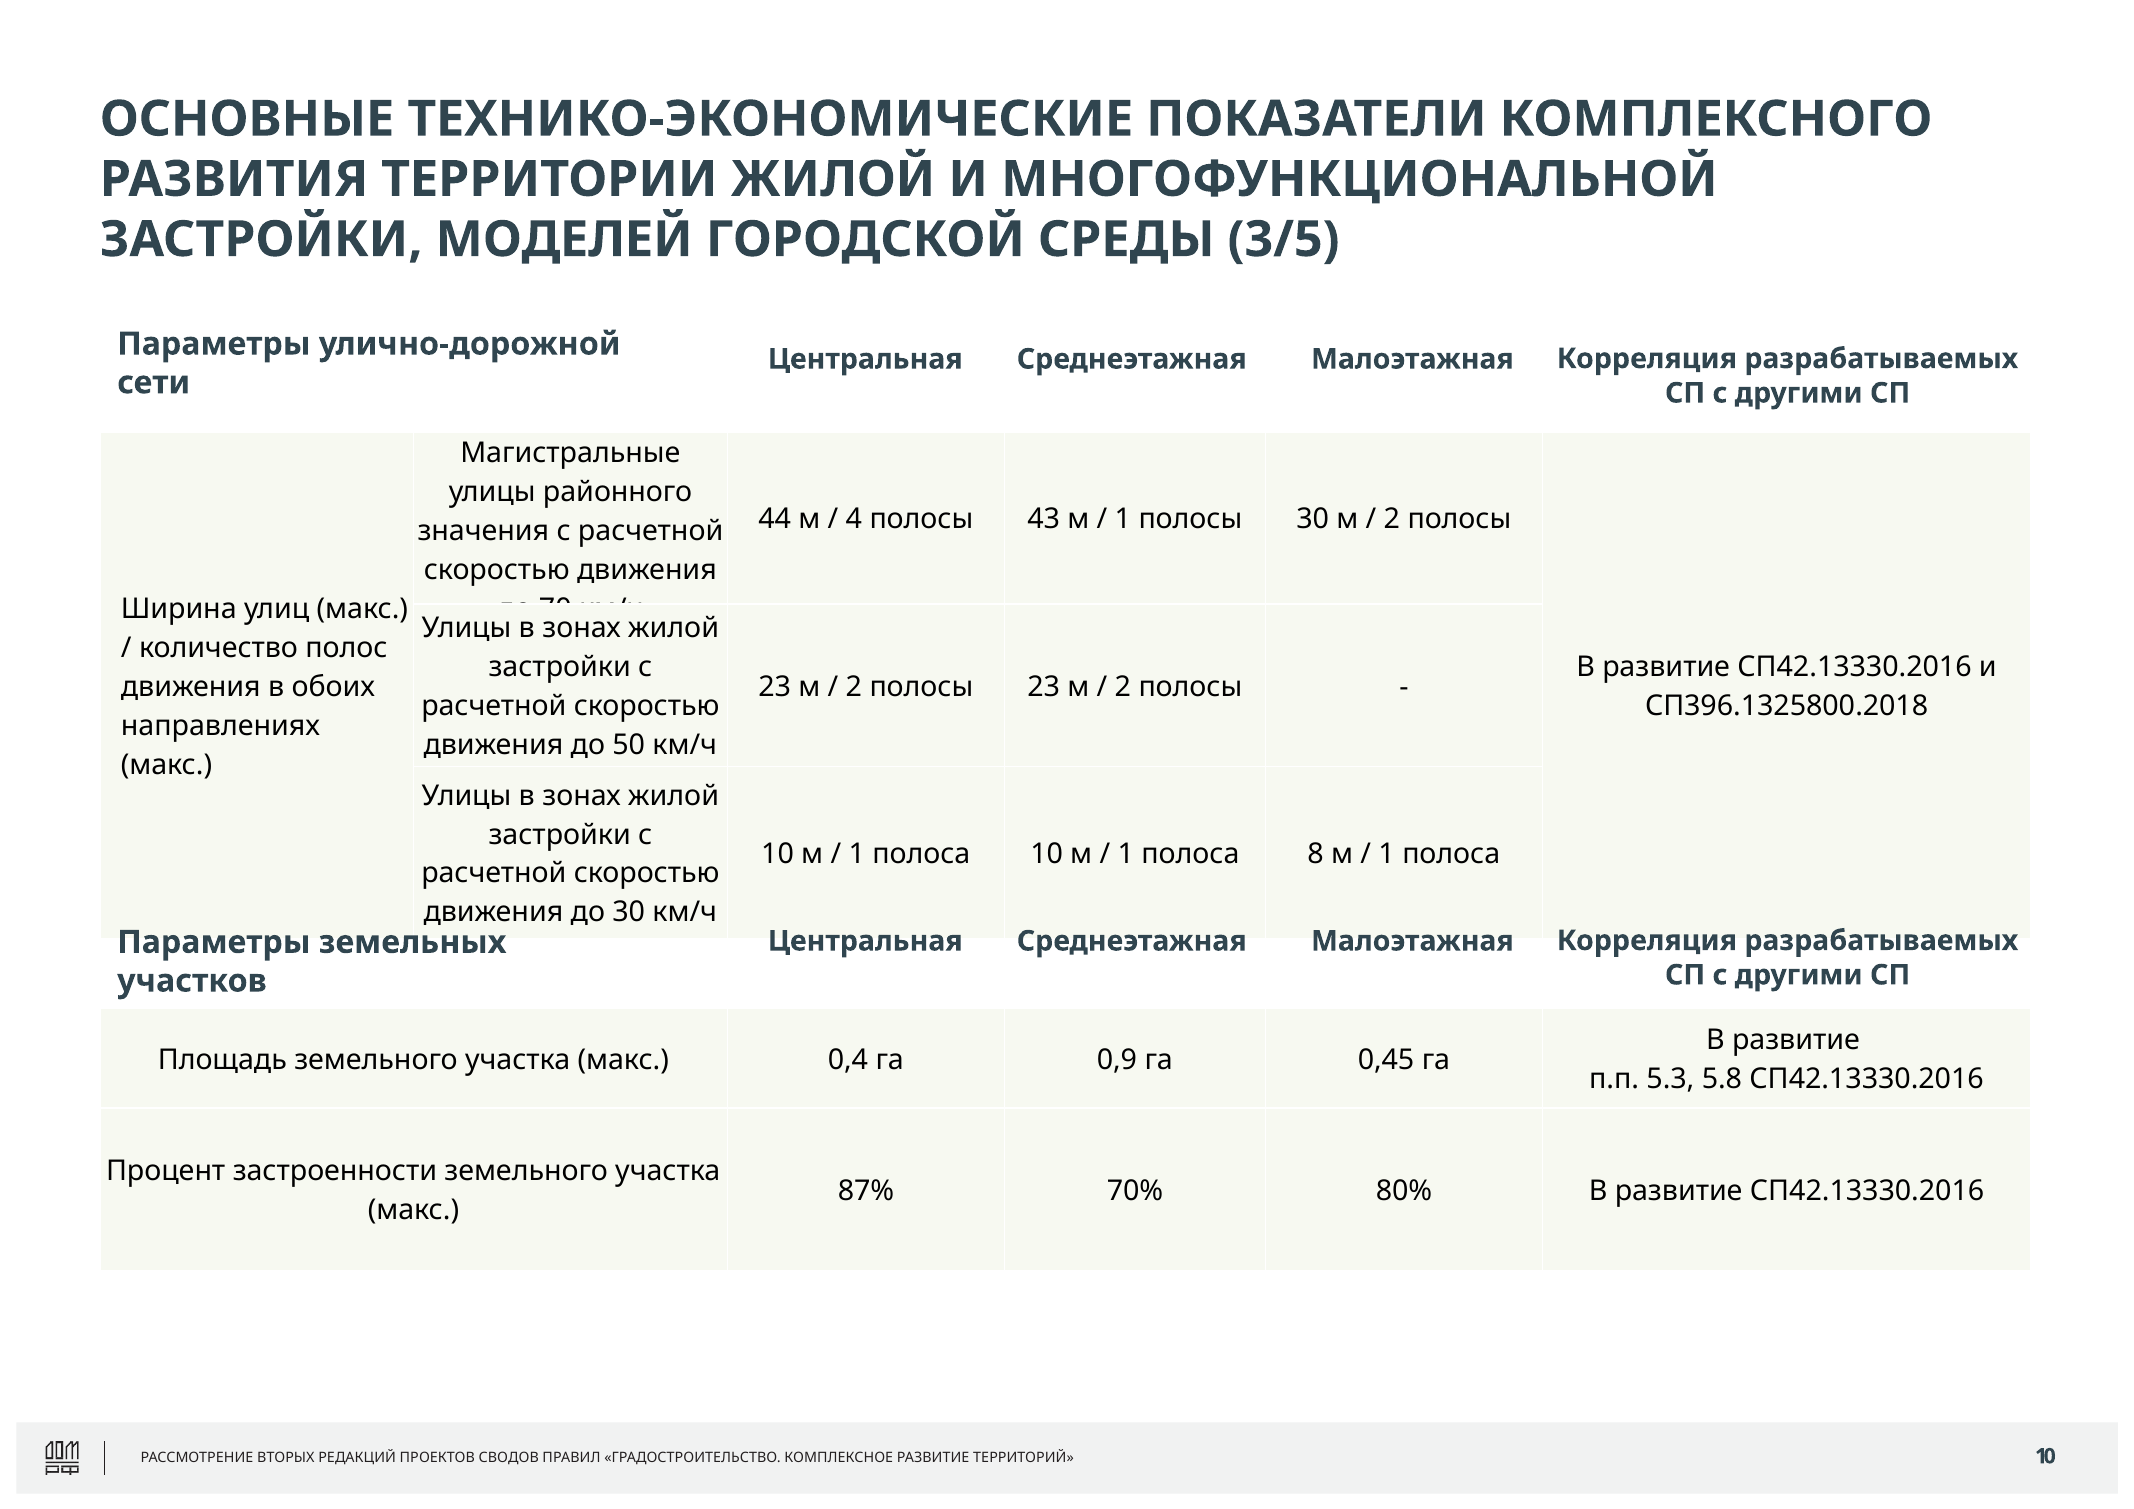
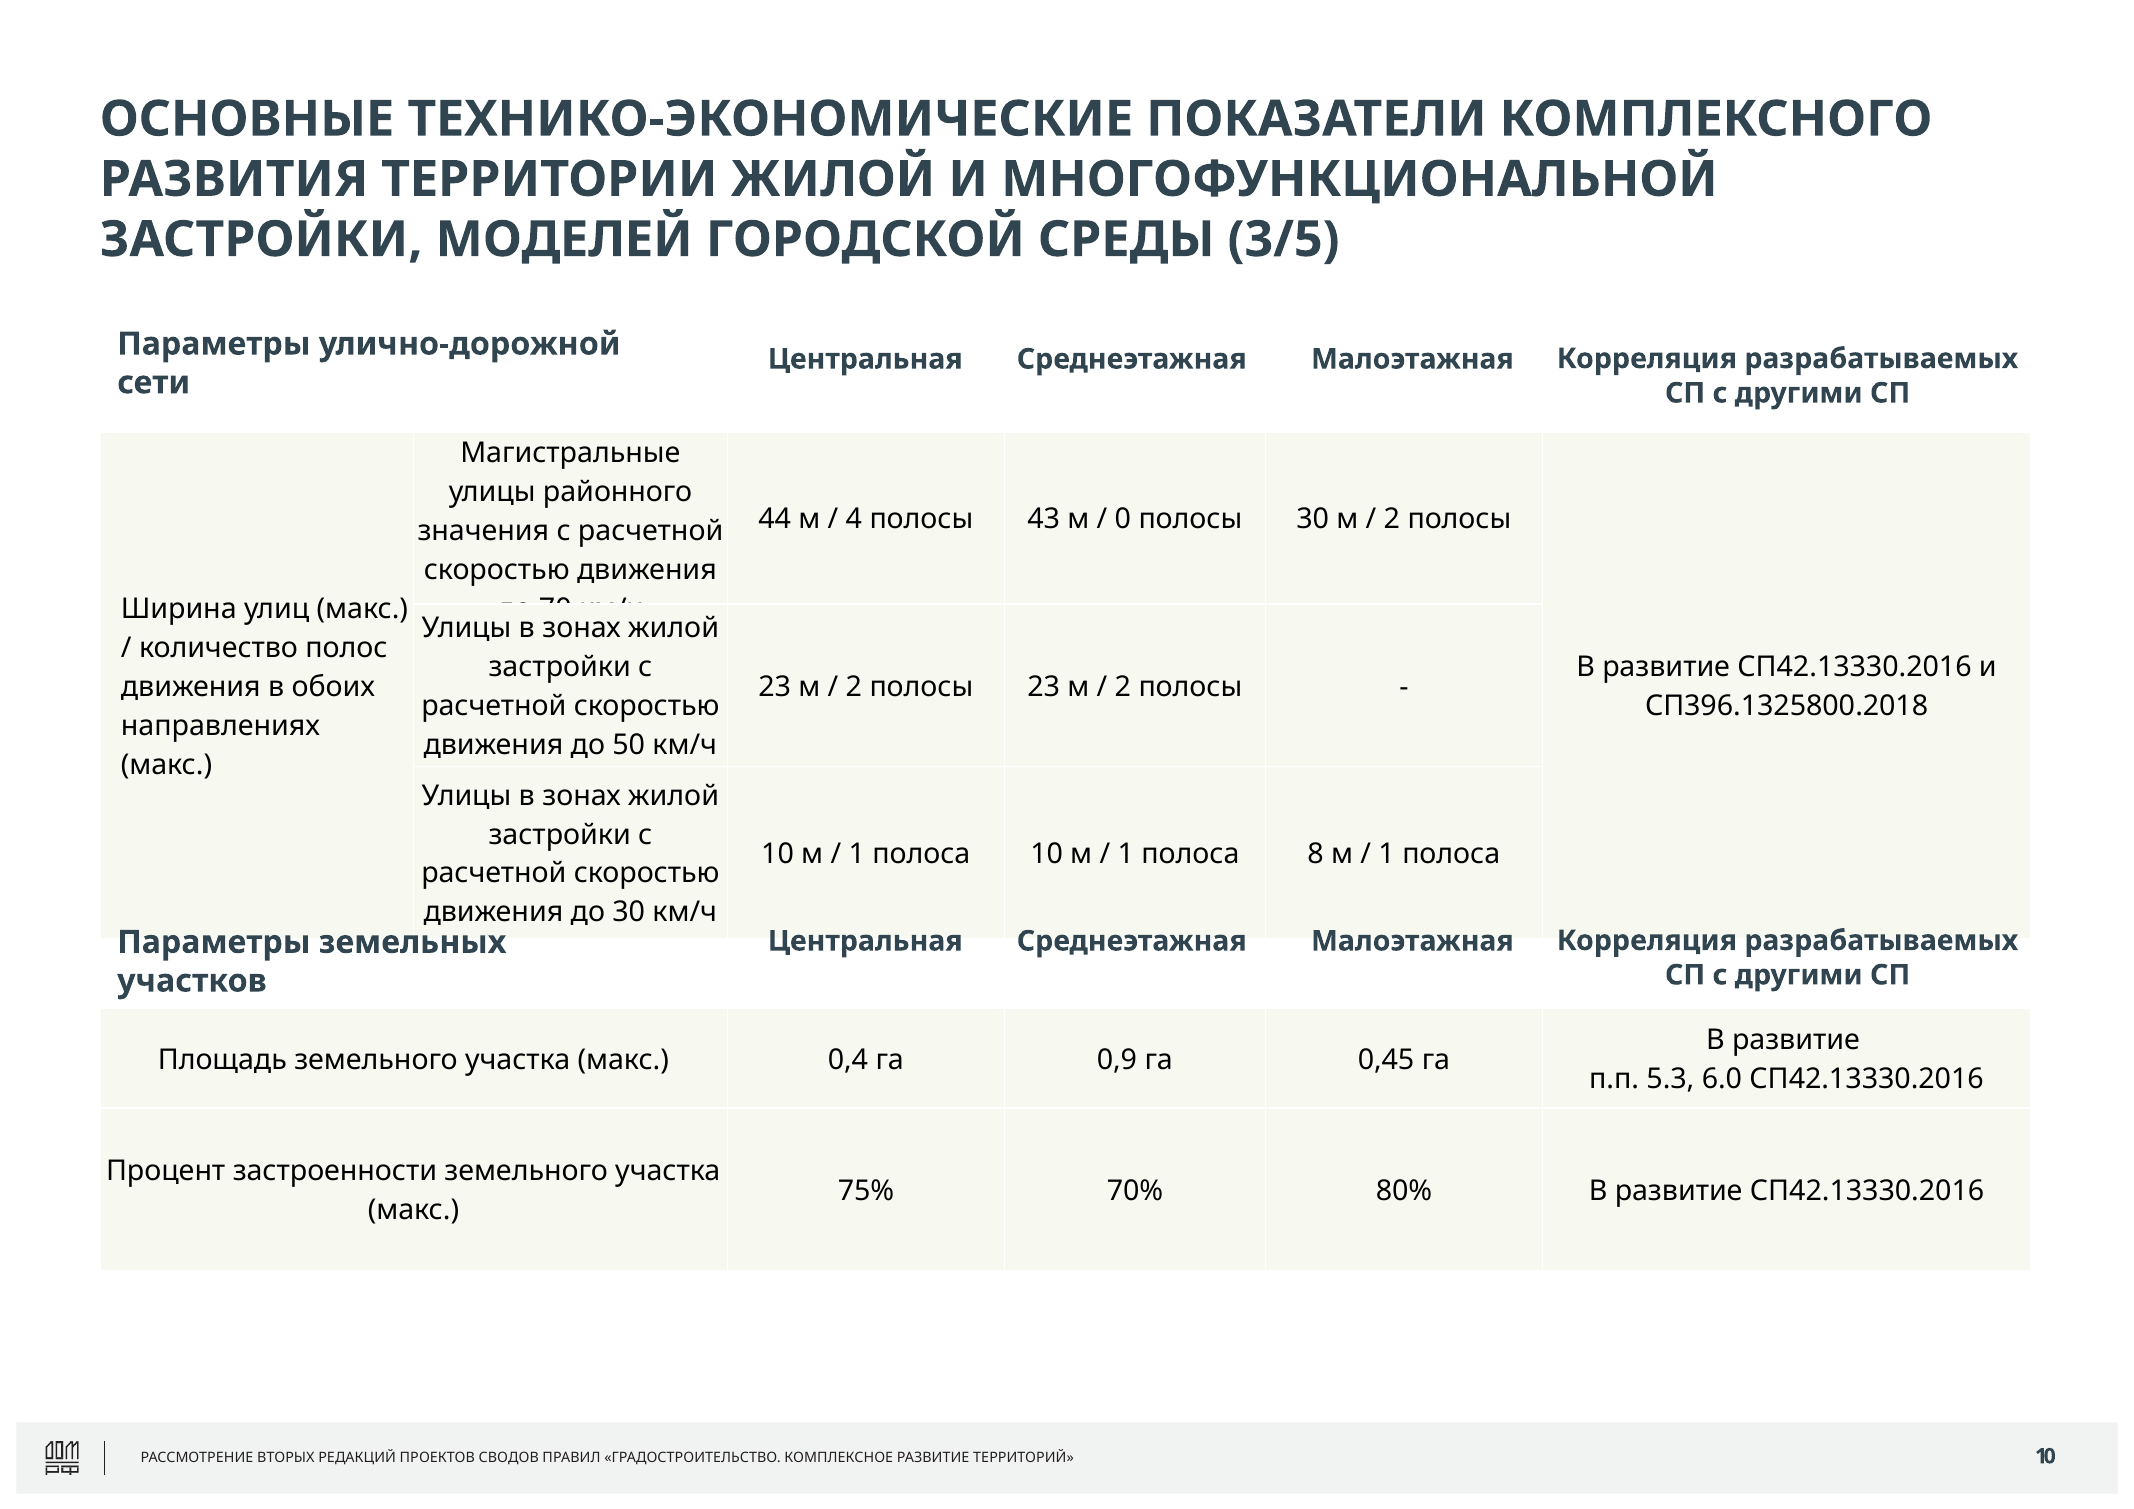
1: 1 -> 0 (1123, 519)
5.8: 5.8 -> 6.0 (1722, 1079)
87%: 87% -> 75% (866, 1191)
